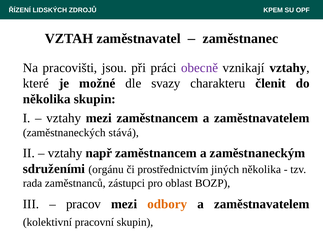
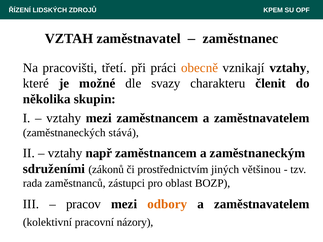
jsou: jsou -> třetí (114, 68)
obecně colour: purple -> orange (200, 68)
orgánu: orgánu -> zákonů (106, 170)
jiných několika: několika -> většinou (261, 170)
pracovní skupin: skupin -> názory (135, 222)
